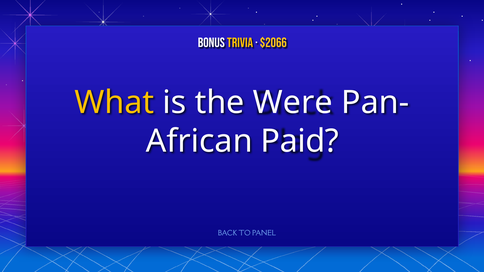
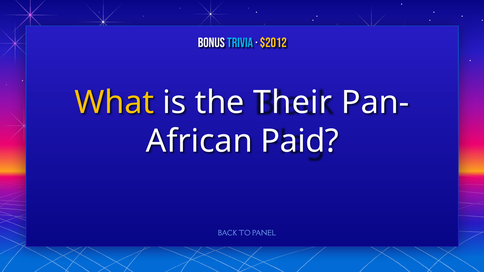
trivia colour: yellow -> light blue (240, 43)
$2066: $2066 -> $2012 (273, 43)
Were: Were -> Their (293, 103)
